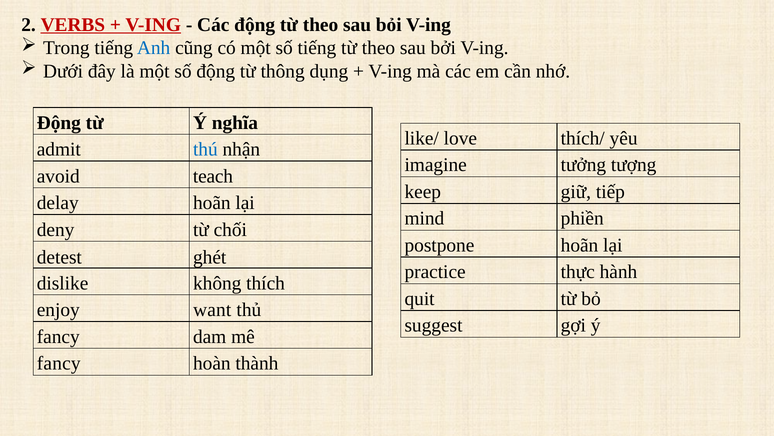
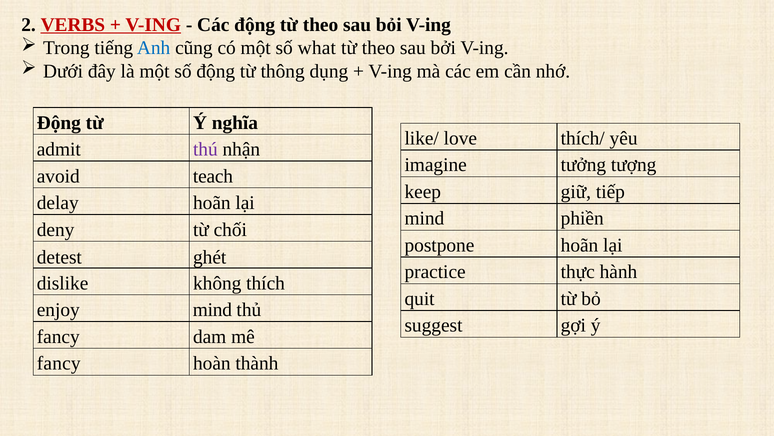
số tiếng: tiếng -> what (317, 48)
thú colour: blue -> purple (205, 149)
enjoy want: want -> mind (212, 310)
